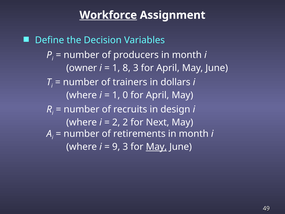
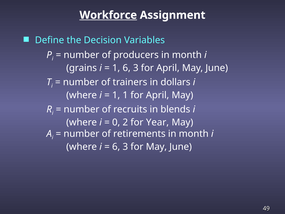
owner: owner -> grains (82, 68)
1 8: 8 -> 6 (127, 68)
1 0: 0 -> 1 (125, 95)
design: design -> blends (175, 109)
2: 2 -> 0 (116, 122)
Next: Next -> Year (157, 122)
9: 9 -> 6 (116, 147)
May underline: present -> none (156, 147)
